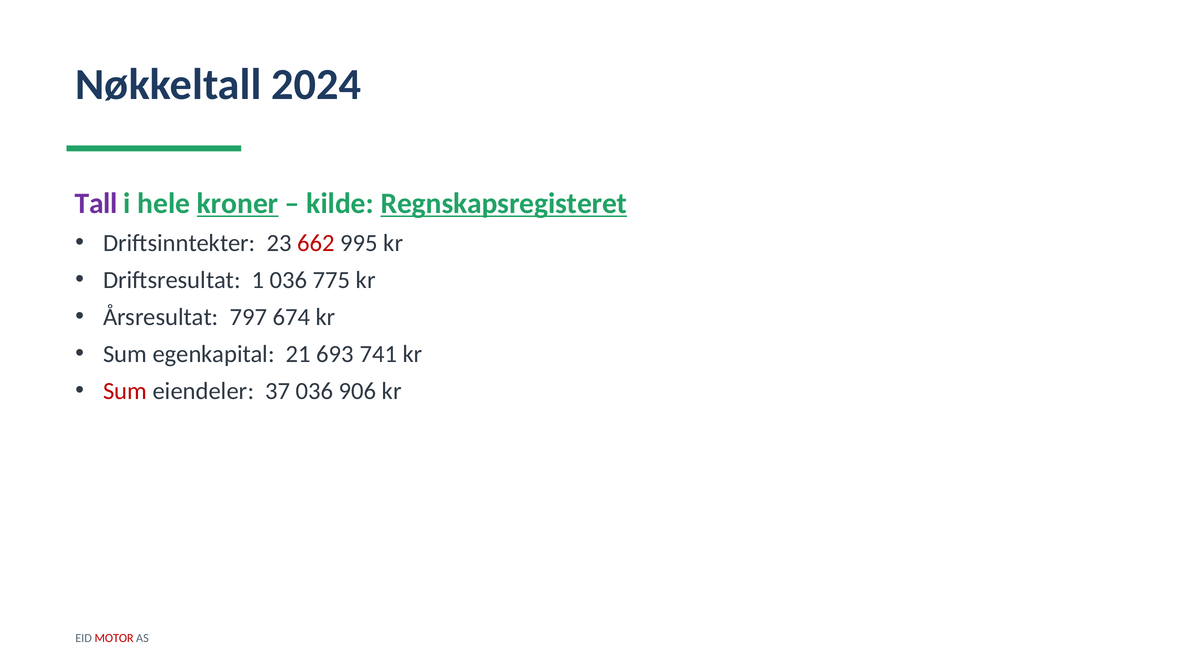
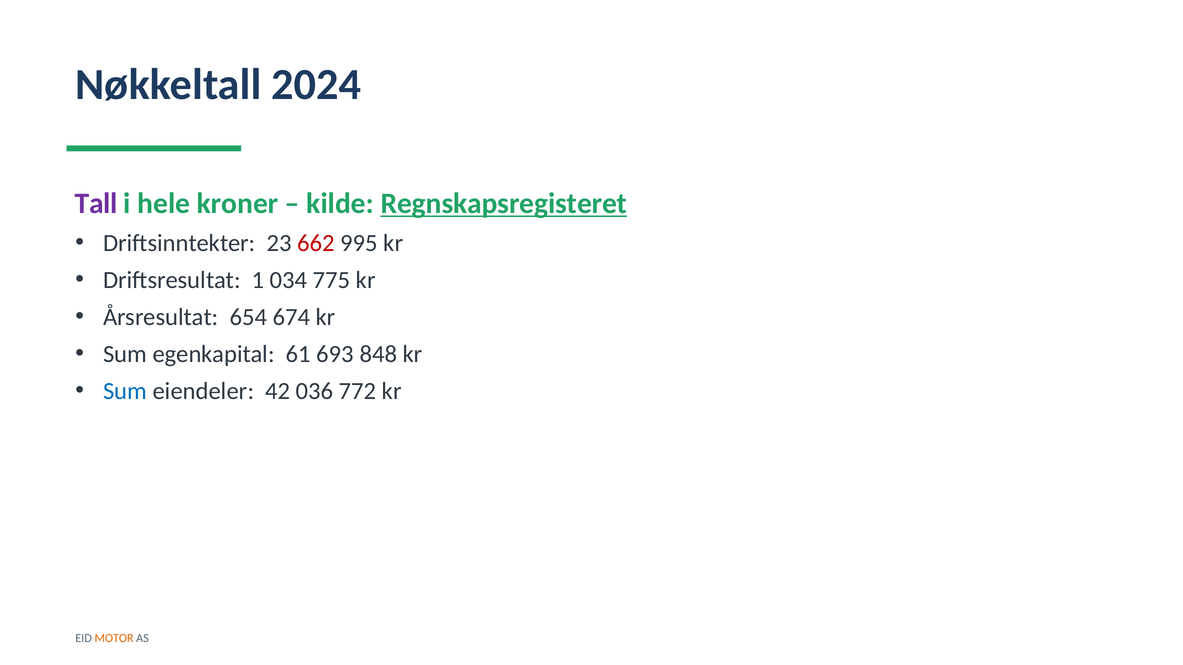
kroner underline: present -> none (238, 204)
1 036: 036 -> 034 (288, 280)
797: 797 -> 654 (248, 317)
21: 21 -> 61 (298, 354)
741: 741 -> 848 (378, 354)
Sum colour: red -> blue (125, 391)
37: 37 -> 42 (278, 391)
906: 906 -> 772 (358, 391)
MOTOR colour: red -> orange (114, 638)
